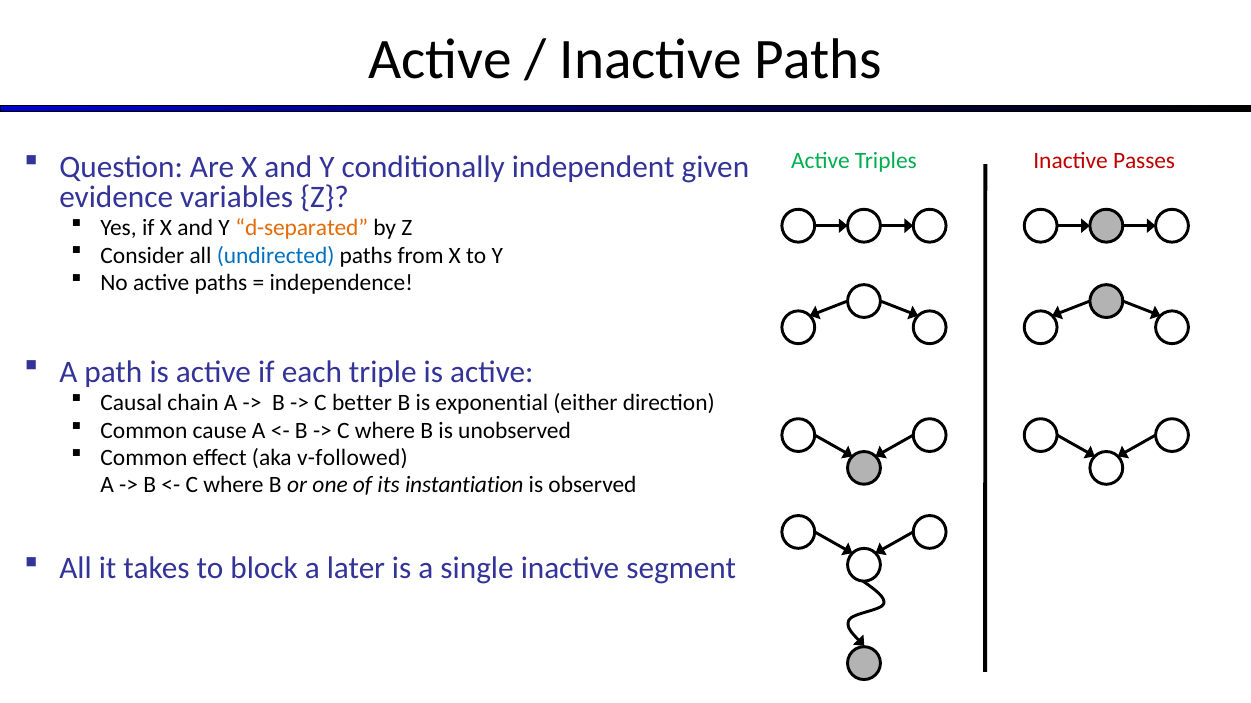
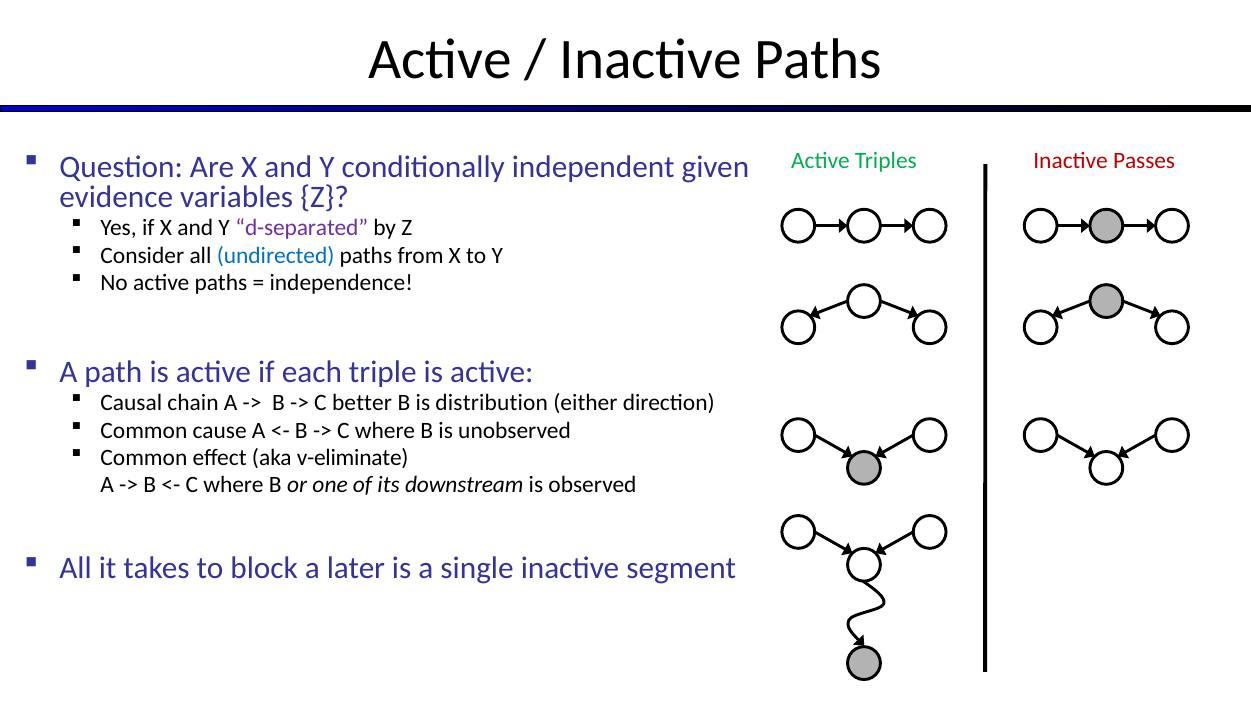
d-separated colour: orange -> purple (302, 228)
exponential: exponential -> distribution (492, 404)
v-followed: v-followed -> v-eliminate (353, 458)
instantiation: instantiation -> downstream (464, 485)
